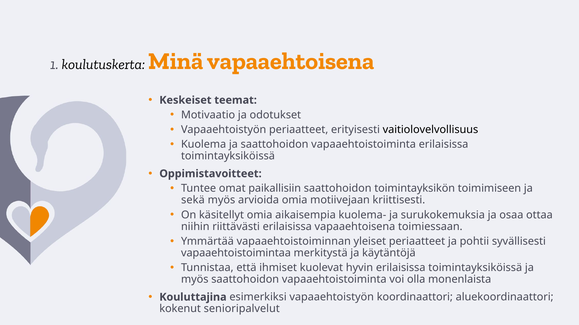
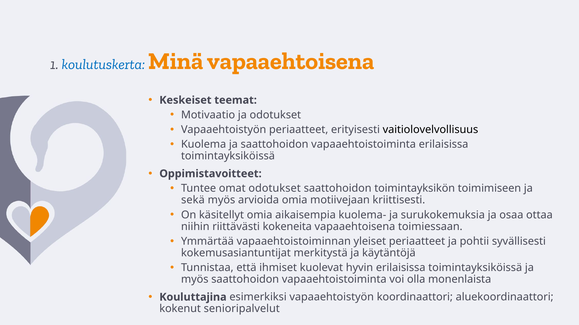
koulutuskerta colour: black -> blue (103, 65)
omat paikallisiin: paikallisiin -> odotukset (275, 189)
riittävästi erilaisissa: erilaisissa -> kokeneita (287, 227)
vapaaehtoistoimintaa: vapaaehtoistoimintaa -> kokemusasiantuntijat (236, 253)
